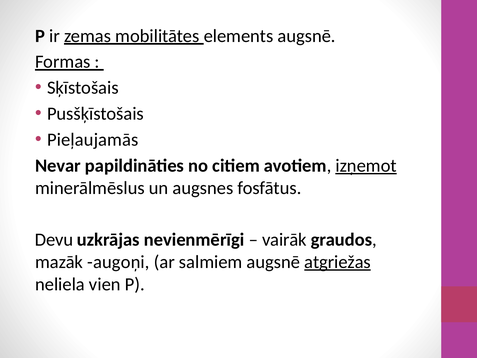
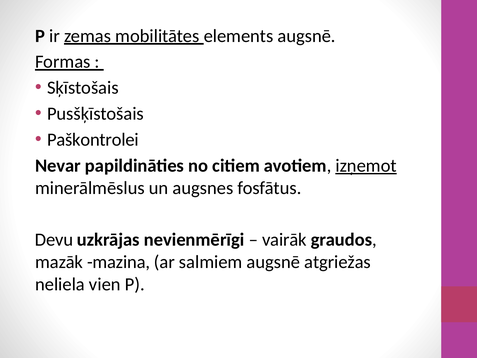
Pieļaujamās: Pieļaujamās -> Paškontrolei (93, 140)
augoņi: augoņi -> mazina (119, 262)
atgriežas underline: present -> none (338, 262)
